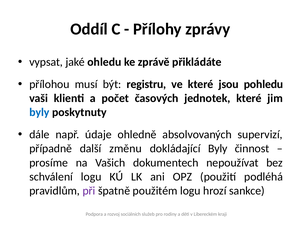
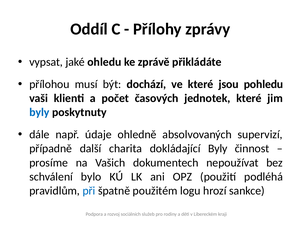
registru: registru -> dochází (146, 84)
změnu: změnu -> charita (126, 148)
schválení logu: logu -> bylo (91, 176)
při colour: purple -> blue (89, 191)
